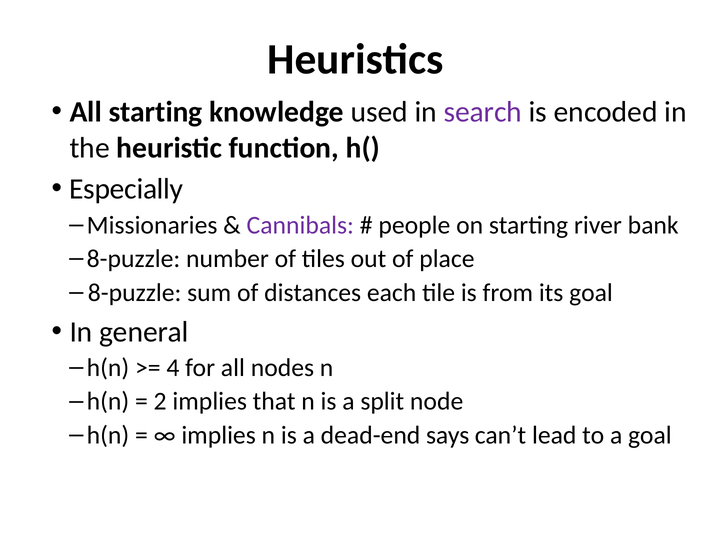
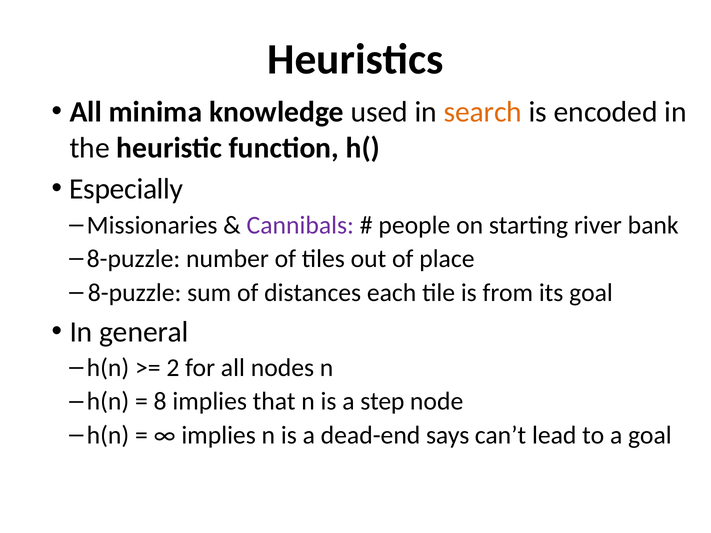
All starting: starting -> minima (155, 112)
search colour: purple -> orange (483, 112)
4: 4 -> 2 (173, 368)
2: 2 -> 8 (160, 402)
split: split -> step (382, 402)
